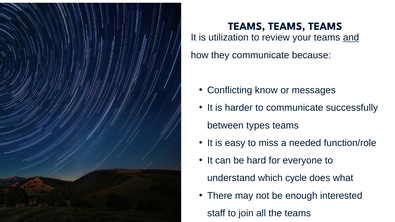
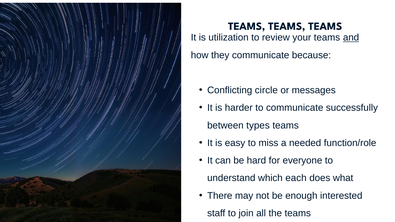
know: know -> circle (266, 90)
cycle: cycle -> each (296, 178)
